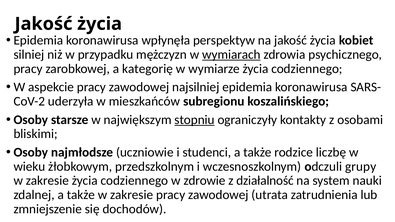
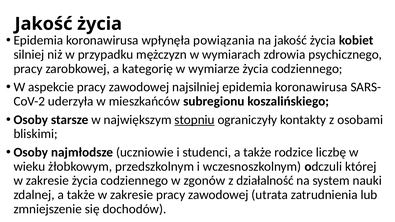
perspektyw: perspektyw -> powiązania (224, 40)
wymiarach underline: present -> none (231, 55)
grupy: grupy -> której (361, 167)
zdrowie: zdrowie -> zgonów (204, 181)
